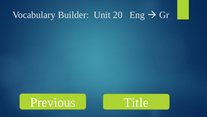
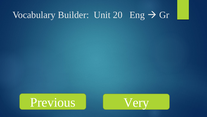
Title: Title -> Very (136, 102)
